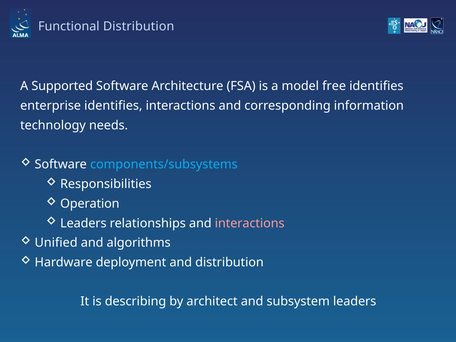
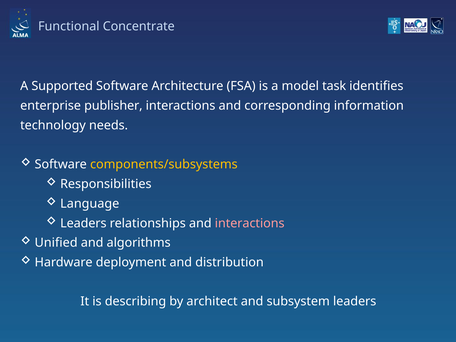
Functional Distribution: Distribution -> Concentrate (139, 26)
free: free -> task (334, 86)
enterprise identifies: identifies -> publisher (113, 106)
components/subsystems colour: light blue -> yellow (164, 164)
Operation: Operation -> Language (90, 204)
